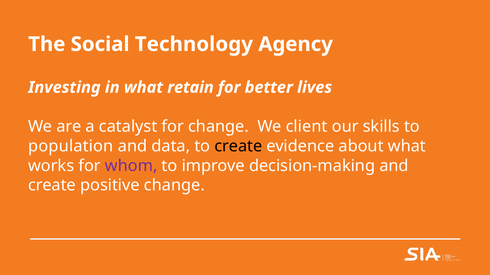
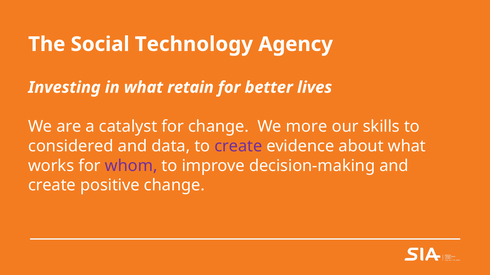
client: client -> more (307, 127)
population: population -> considered (71, 146)
create colour: black -> purple (238, 146)
